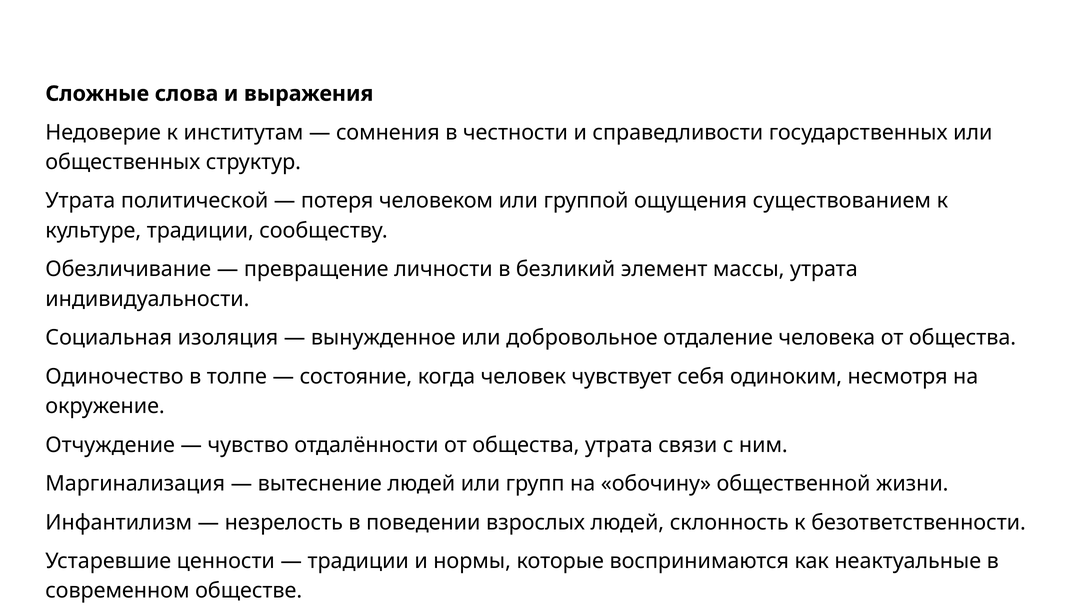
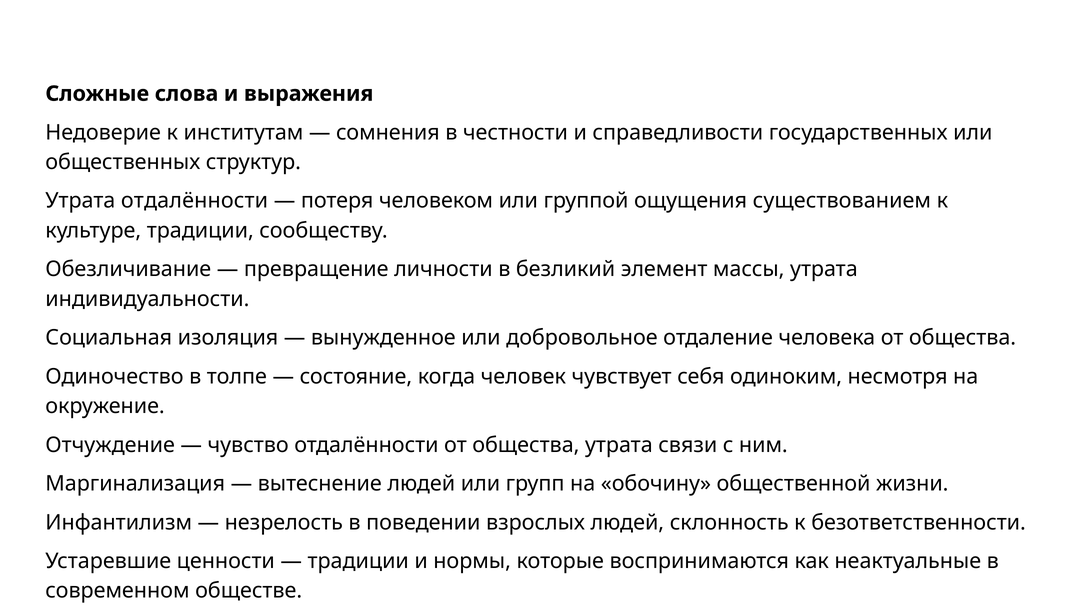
Утрата политической: политической -> отдалённости (195, 201)
